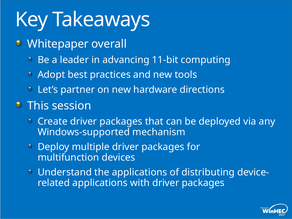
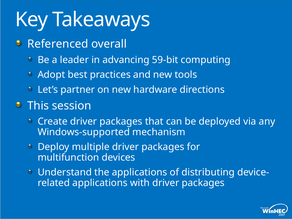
Whitepaper: Whitepaper -> Referenced (58, 44)
11-bit: 11-bit -> 59-bit (165, 60)
